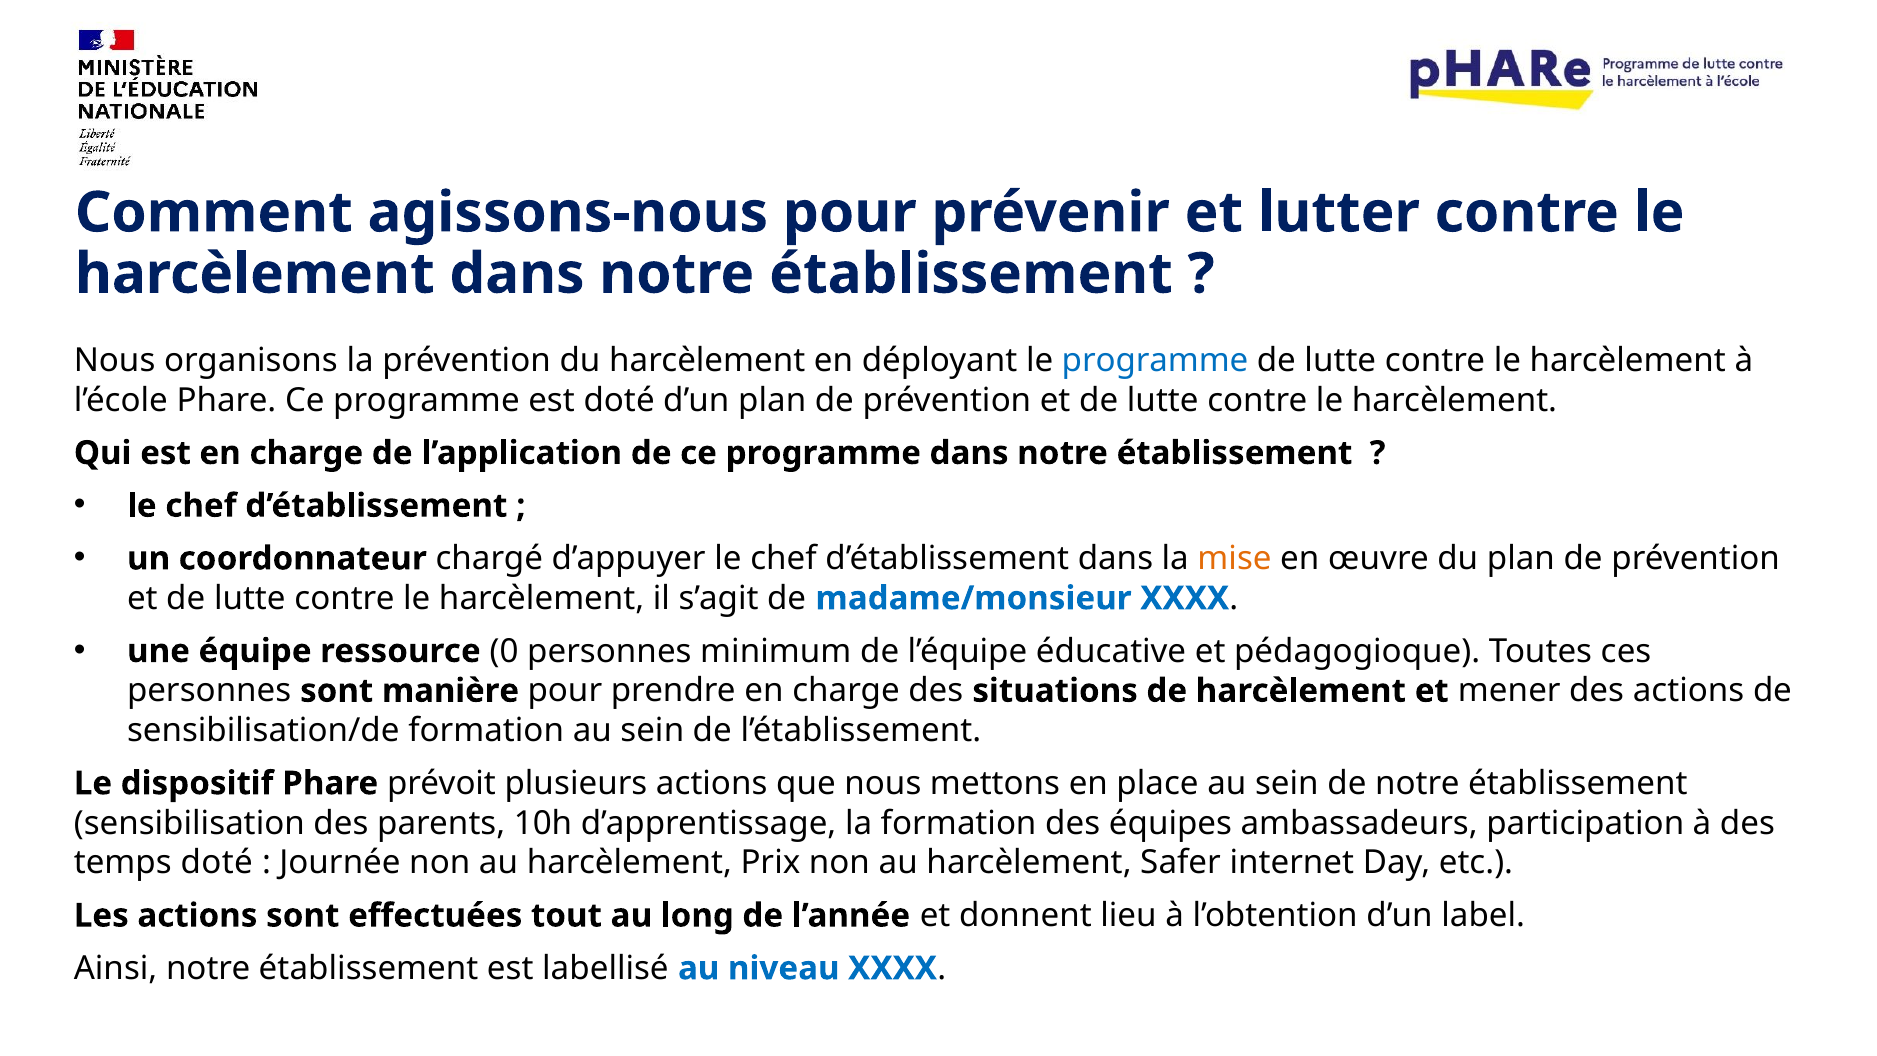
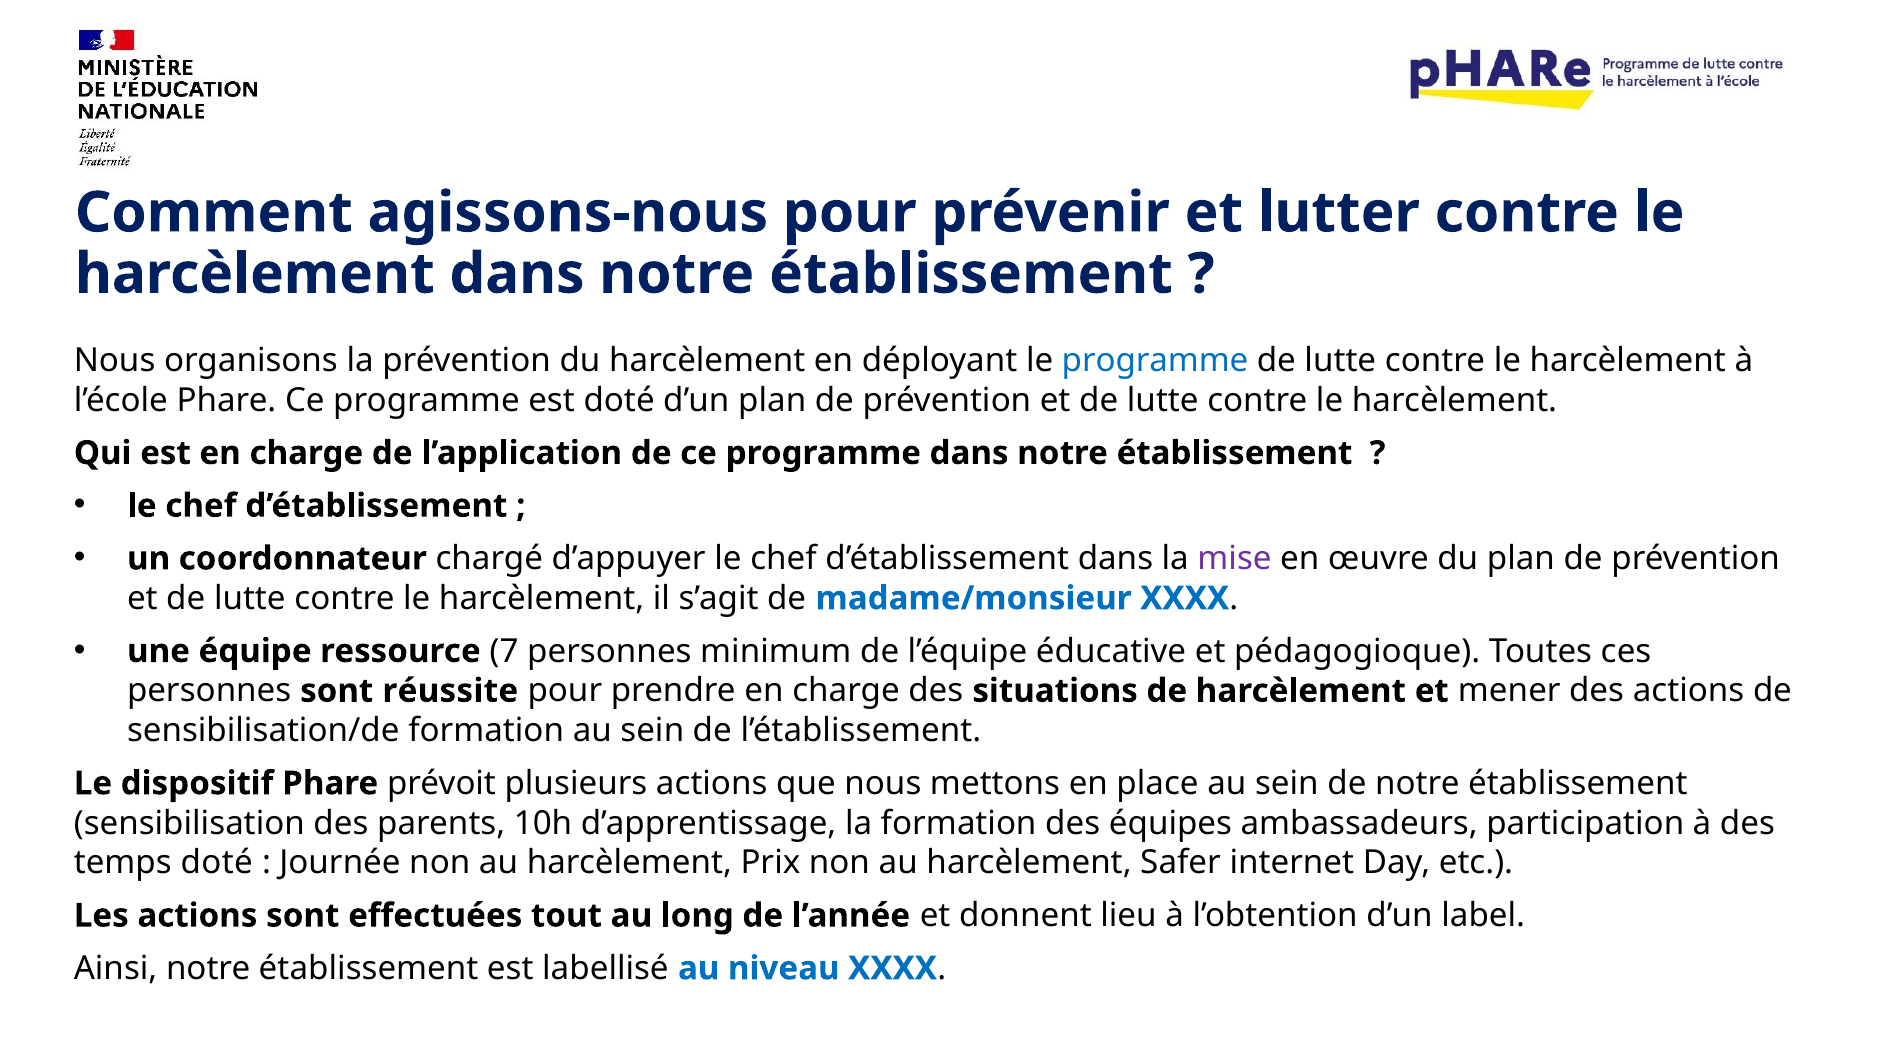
mise colour: orange -> purple (1235, 559)
0: 0 -> 7 (504, 651)
manière: manière -> réussite (450, 691)
